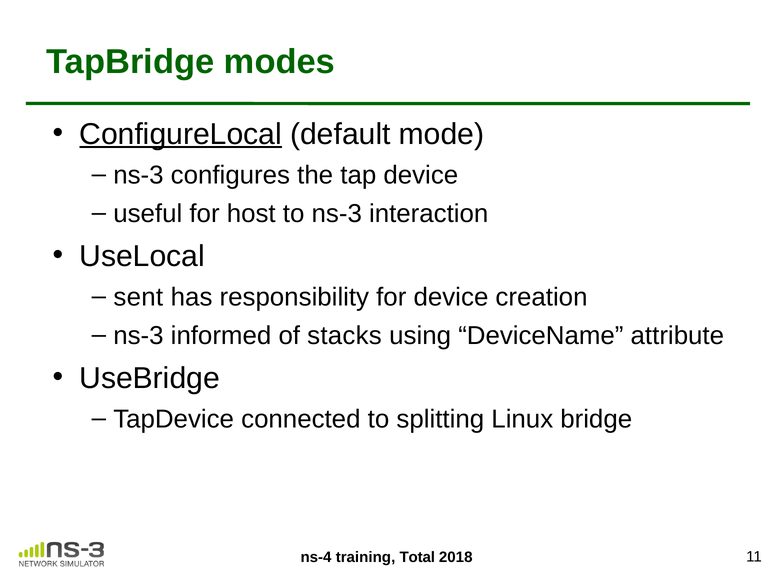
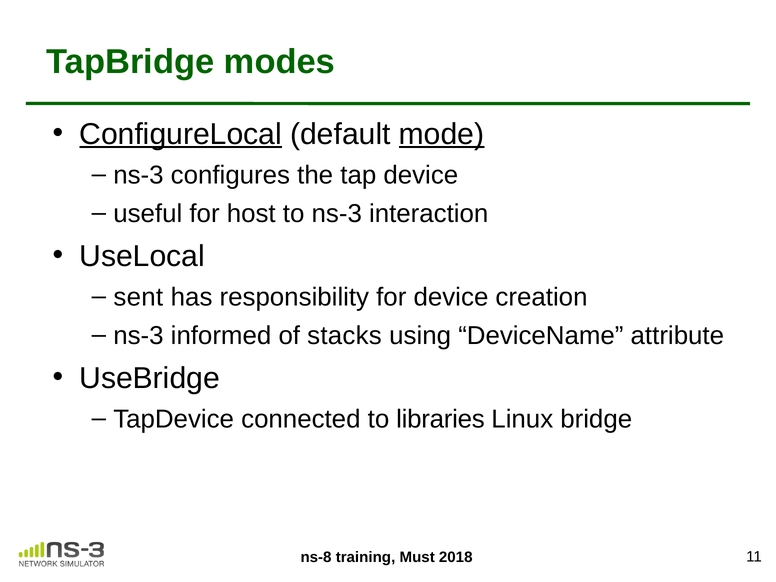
mode underline: none -> present (442, 134)
splitting: splitting -> libraries (440, 419)
ns-4: ns-4 -> ns-8 (316, 557)
Total: Total -> Must (417, 557)
